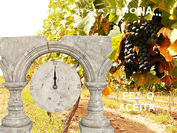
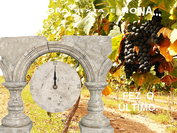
ACEITA: ACEITA -> ÚLTIMO (138, 107)
